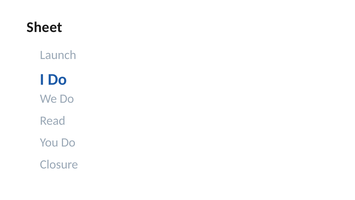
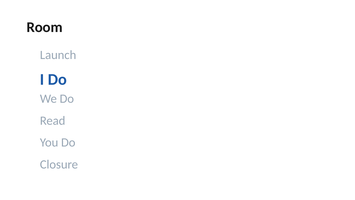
Sheet: Sheet -> Room (45, 27)
